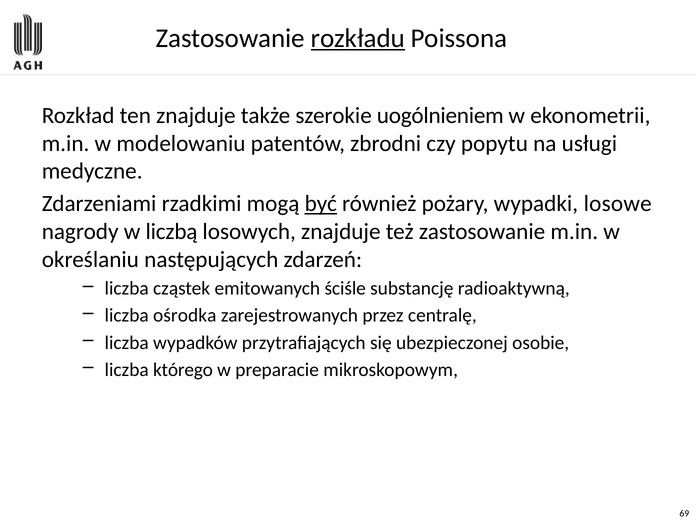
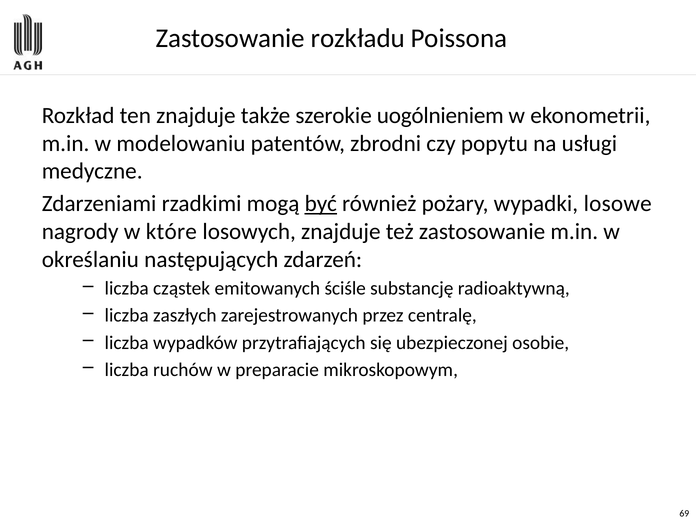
rozkładu underline: present -> none (358, 38)
liczbą: liczbą -> które (171, 232)
ośrodka: ośrodka -> zaszłych (185, 316)
którego: którego -> ruchów (183, 370)
